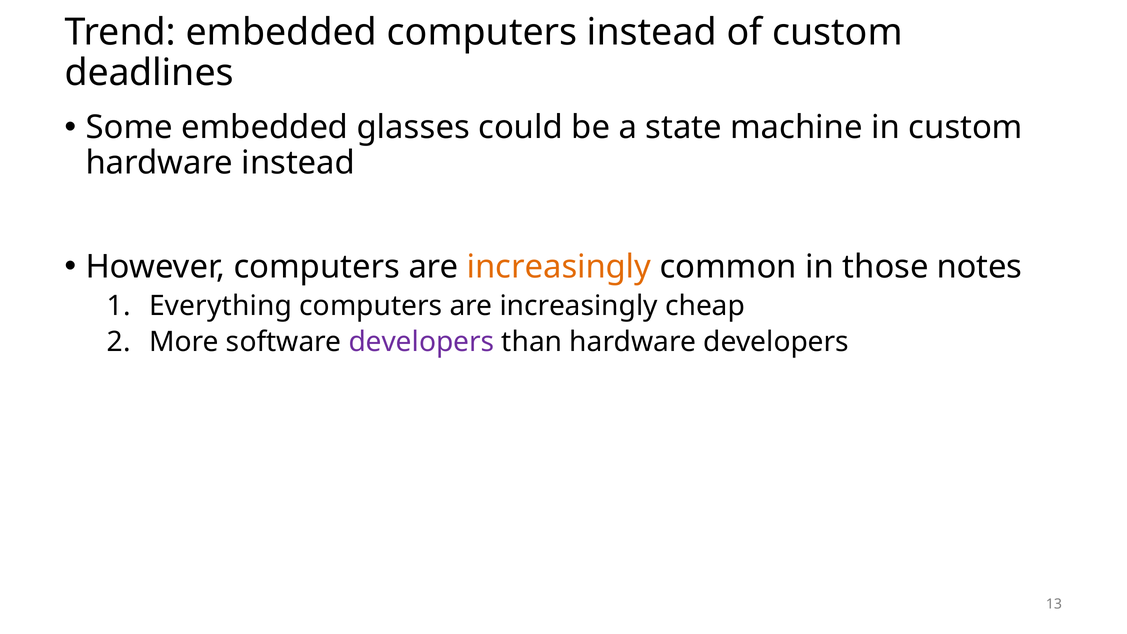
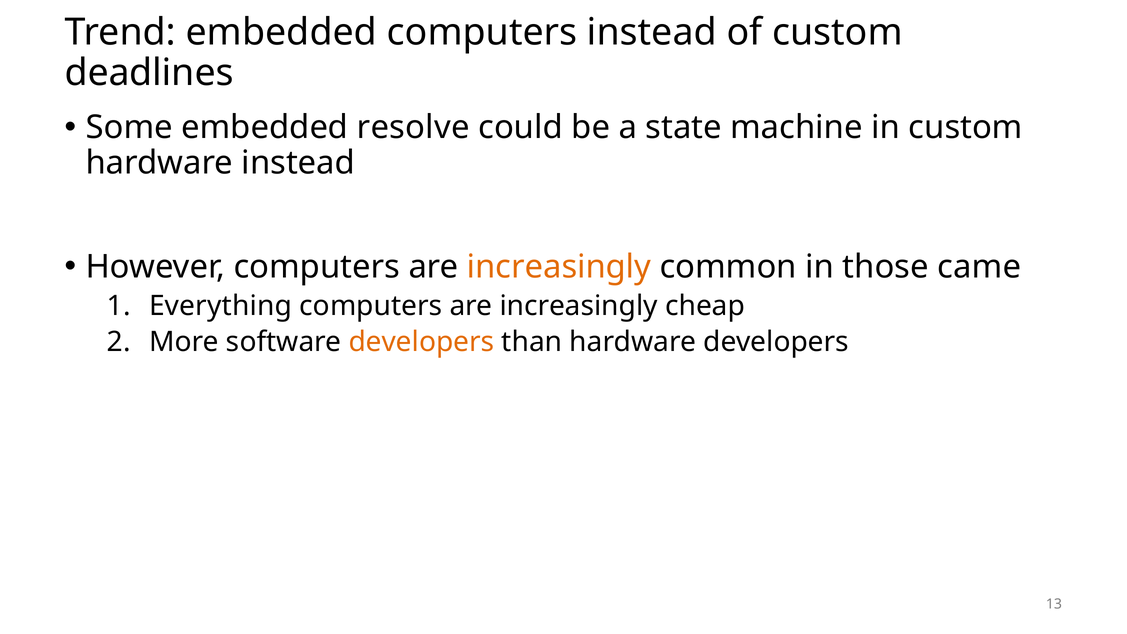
glasses: glasses -> resolve (413, 127)
notes: notes -> came (979, 267)
developers colour: purple -> orange (421, 342)
